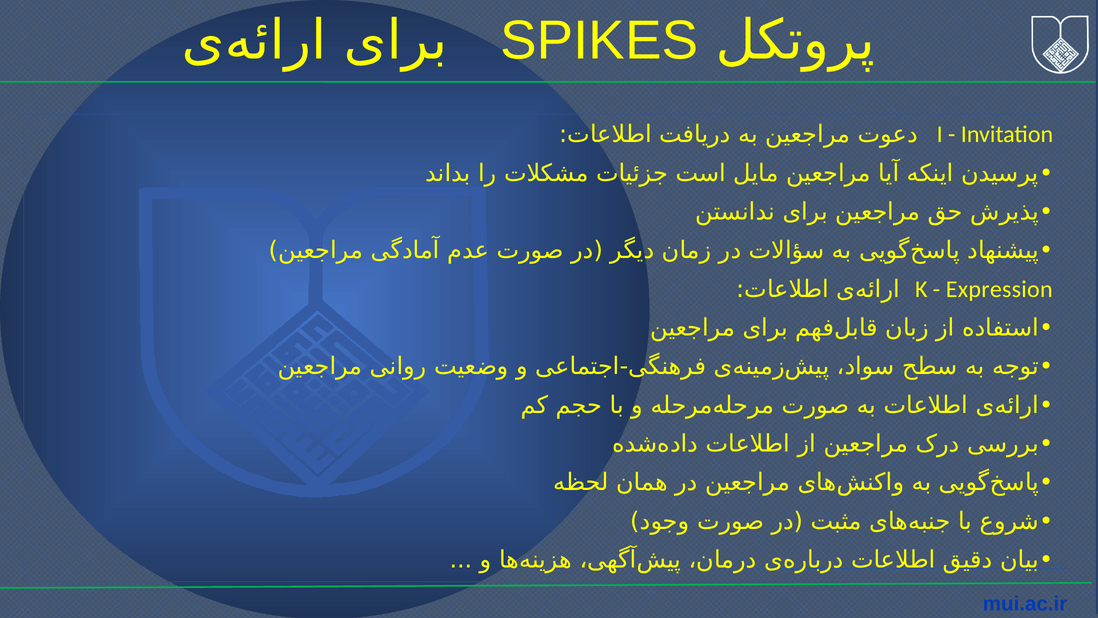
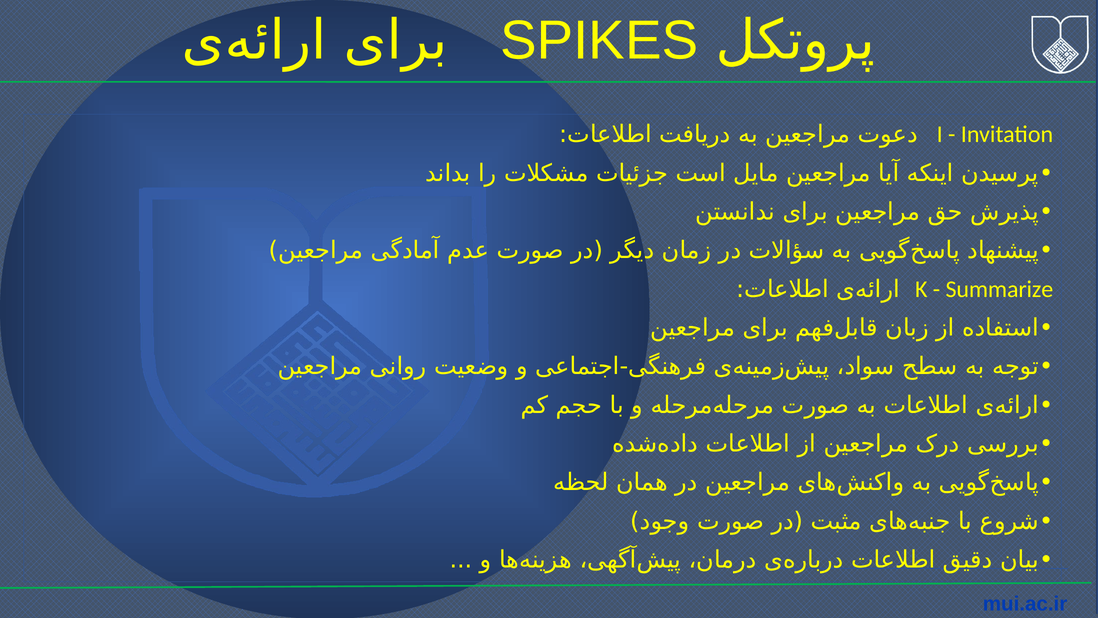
Expression: Expression -> Summarize (999, 289)
